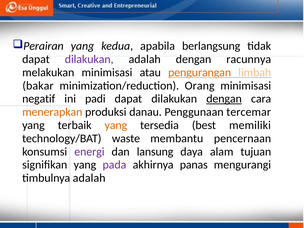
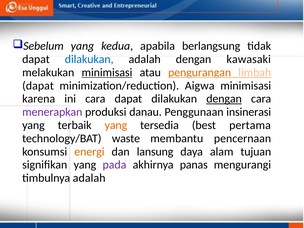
Perairan: Perairan -> Sebelum (43, 46)
dilakukan colour: purple -> blue (89, 59)
racunnya: racunnya -> kawasaki (249, 59)
minimisasi underline: none -> present (107, 72)
bakar: bakar -> dapat (38, 86)
Orang: Orang -> Aigwa (200, 86)
negatif: negatif -> karena (39, 99)
ini padi: padi -> cara (95, 99)
menerapkan colour: orange -> purple (52, 112)
tercemar: tercemar -> insinerasi (249, 112)
memiliki: memiliki -> pertama (250, 125)
energi colour: purple -> orange (89, 152)
